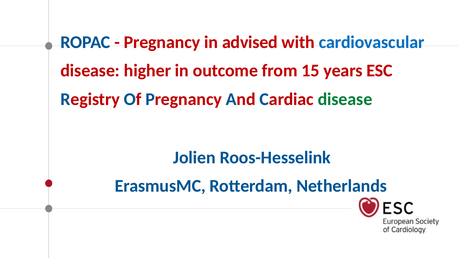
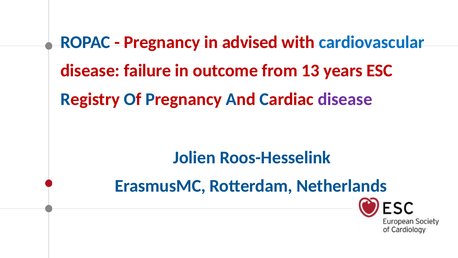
higher: higher -> failure (147, 71)
15: 15 -> 13 (311, 71)
disease colour: green -> purple (345, 99)
